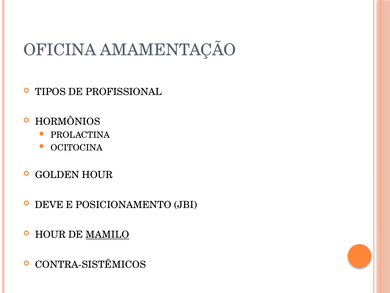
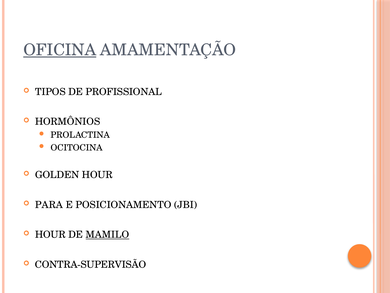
OFICINA underline: none -> present (60, 50)
DEVE: DEVE -> PARA (49, 204)
CONTRA-SISTÊMICOS: CONTRA-SISTÊMICOS -> CONTRA-SUPERVISÃO (91, 264)
